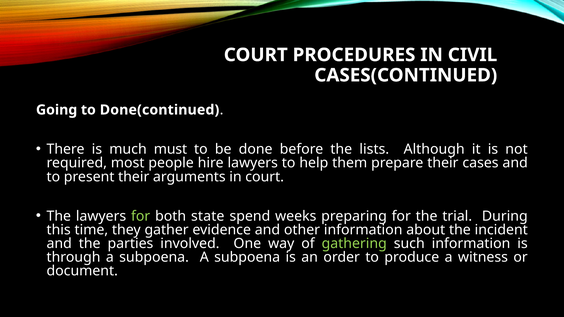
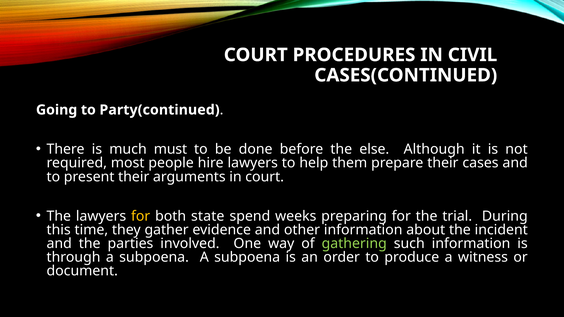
Done(continued: Done(continued -> Party(continued (160, 110)
lists: lists -> else (374, 149)
for colour: light green -> yellow (141, 216)
